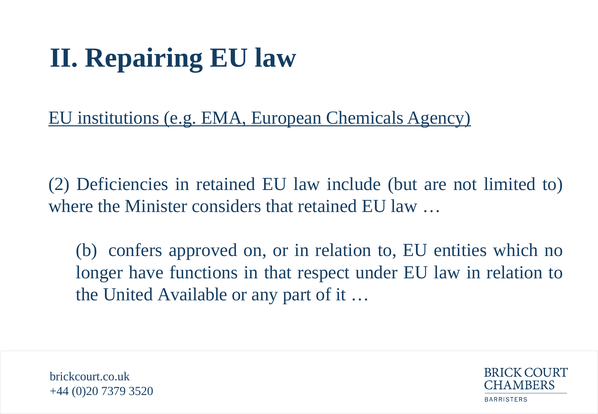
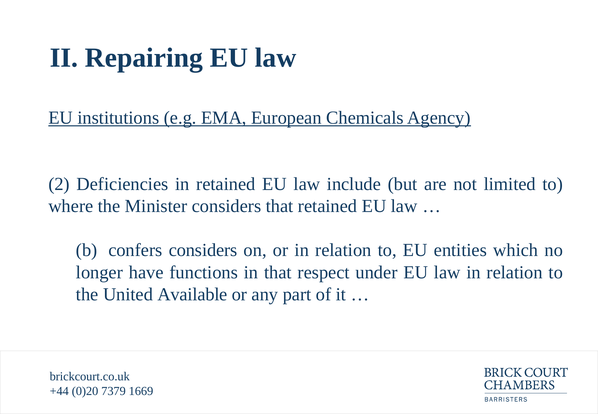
confers approved: approved -> considers (203, 250)
3520: 3520 -> 1669 (141, 391)
